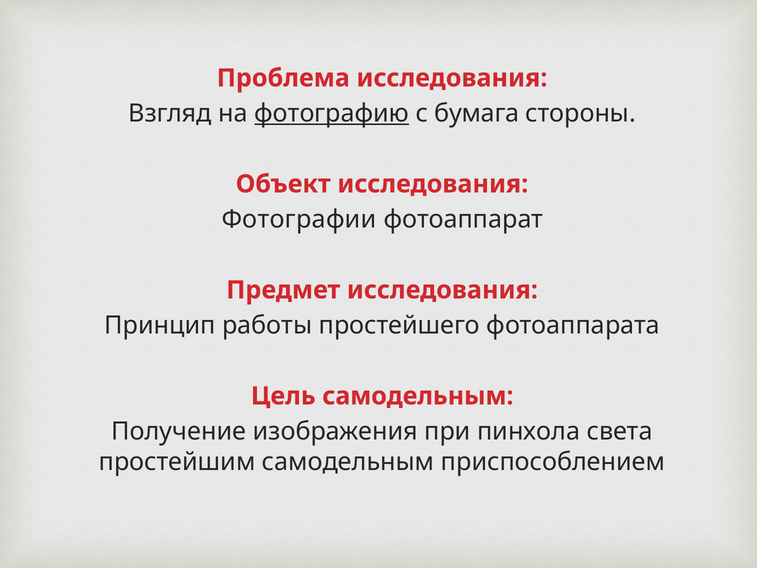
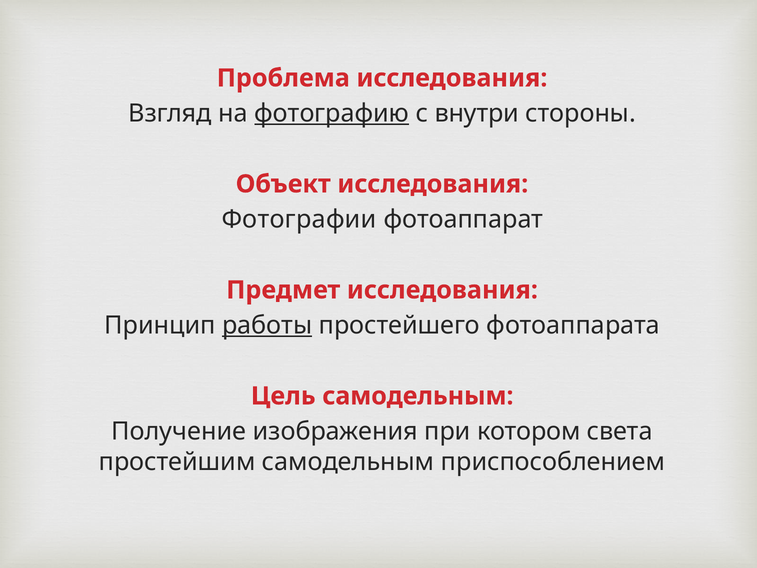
бумага: бумага -> внутри (477, 113)
работы underline: none -> present (267, 325)
пинхола: пинхола -> котором (529, 431)
